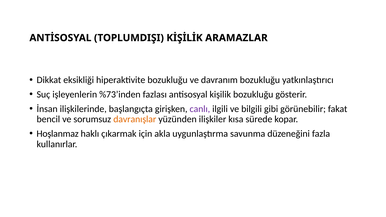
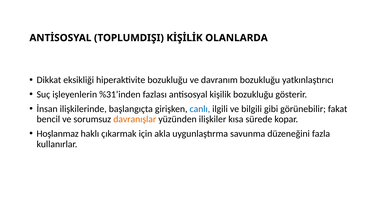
ARAMAZLAR: ARAMAZLAR -> OLANLARDA (236, 38)
%73’inden: %73’inden -> %31’inden (120, 94)
canlı colour: purple -> blue (200, 109)
